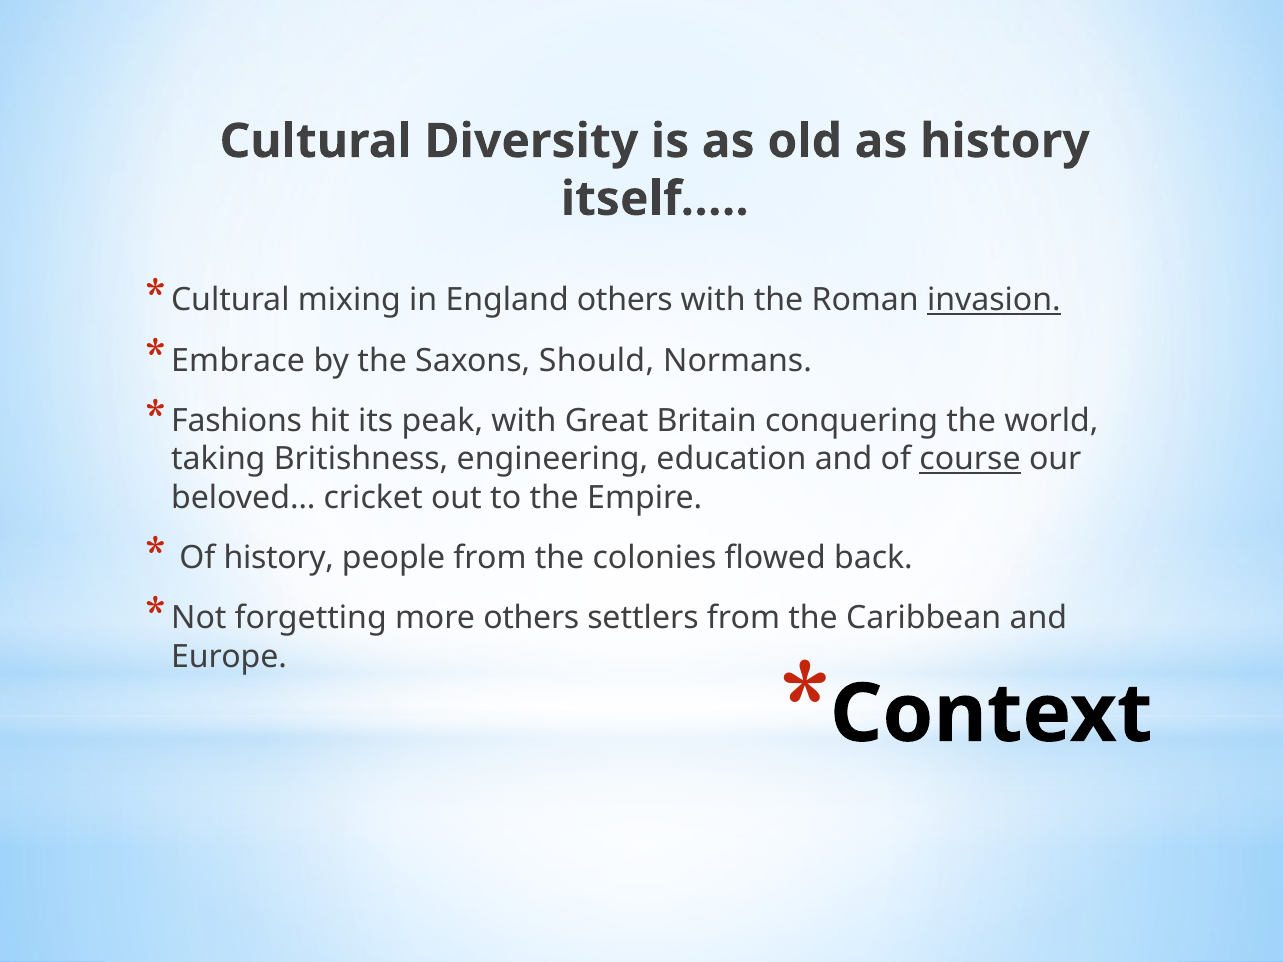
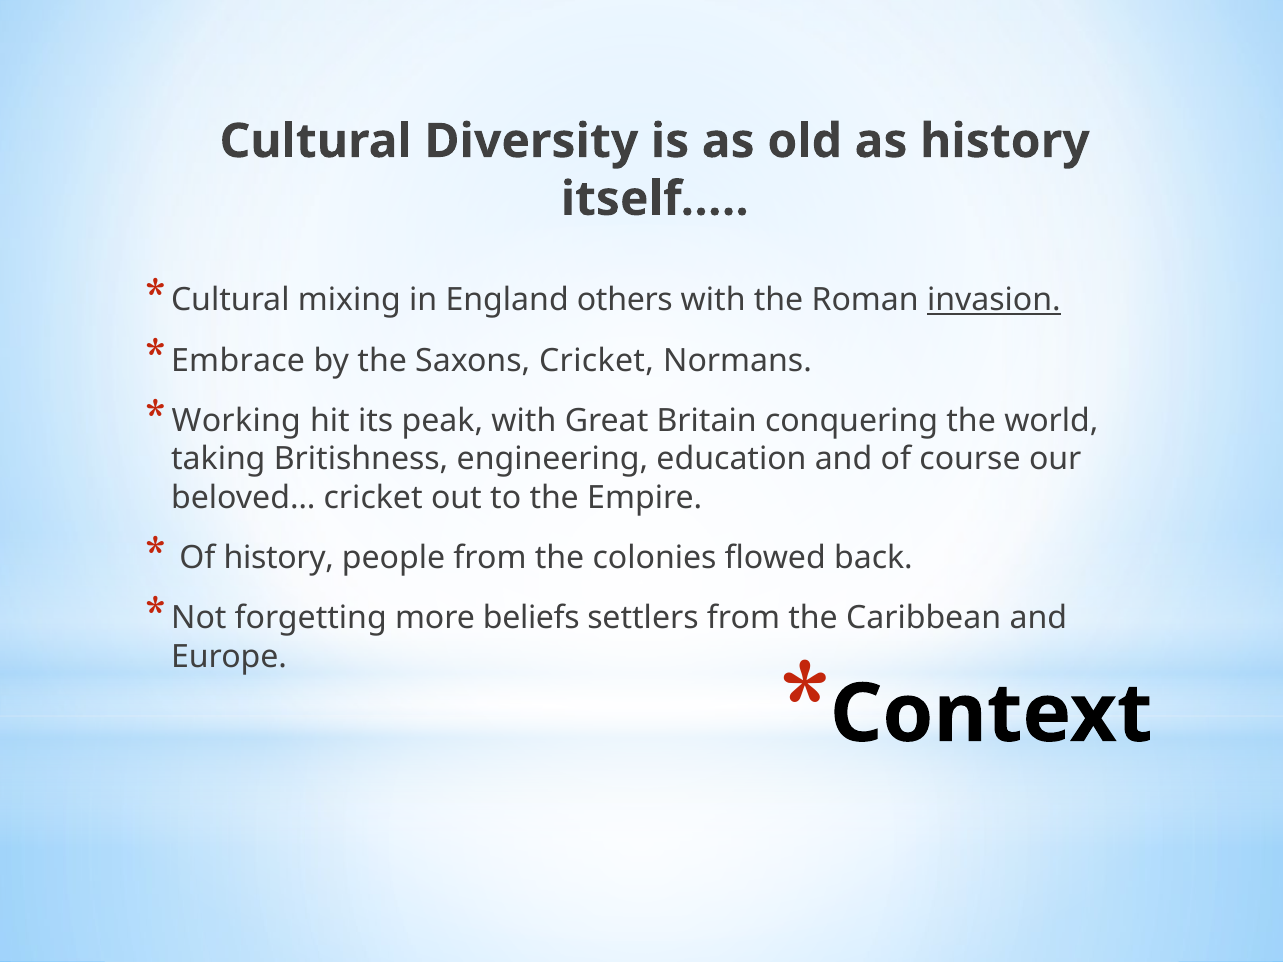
Saxons Should: Should -> Cricket (597, 361)
Fashions: Fashions -> Working (236, 421)
course underline: present -> none (970, 459)
more others: others -> beliefs (531, 618)
